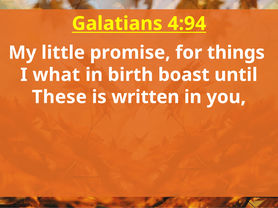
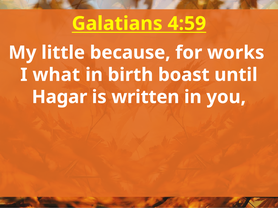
4:94: 4:94 -> 4:59 (187, 24)
promise: promise -> because (130, 53)
things: things -> works (236, 53)
These: These -> Hagar (60, 97)
